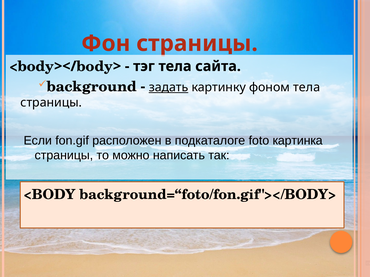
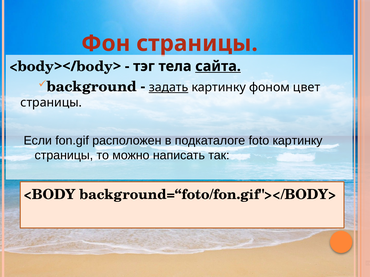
сайта underline: none -> present (218, 66)
фоном тела: тела -> цвет (307, 87)
foto картинка: картинка -> картинку (298, 141)
